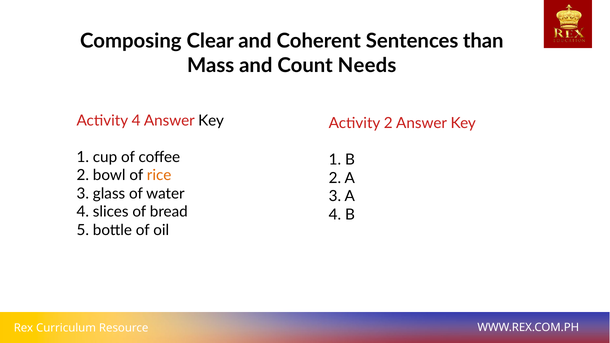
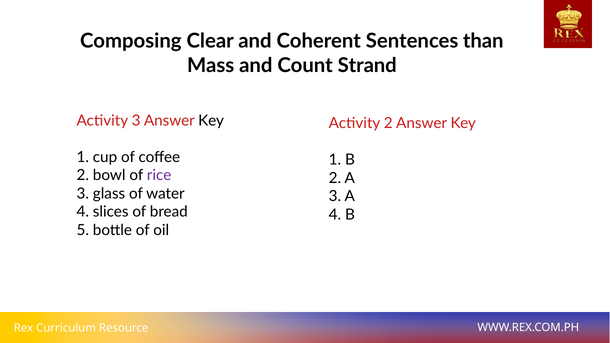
Needs: Needs -> Strand (367, 66)
Activity 4: 4 -> 3 (136, 121)
rice colour: orange -> purple (159, 175)
